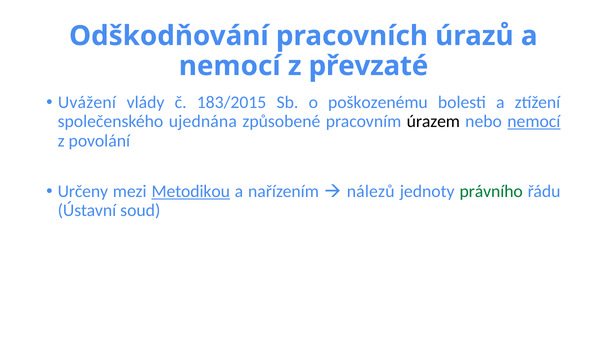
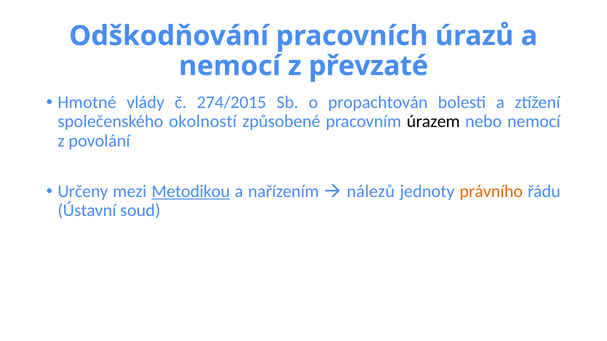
Uvážení: Uvážení -> Hmotné (87, 103)
183/2015: 183/2015 -> 274/2015 (232, 103)
poškozenému: poškozenému -> propachtován (378, 103)
ujednána: ujednána -> okolností (203, 122)
nemocí underline: present -> none (534, 122)
právního colour: green -> orange (491, 192)
